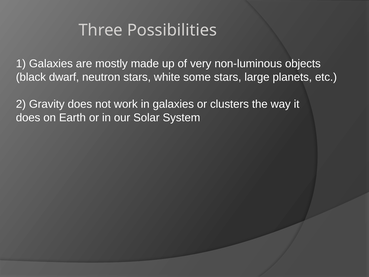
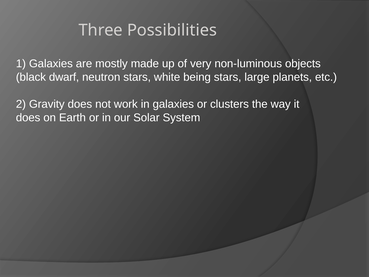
some: some -> being (197, 77)
